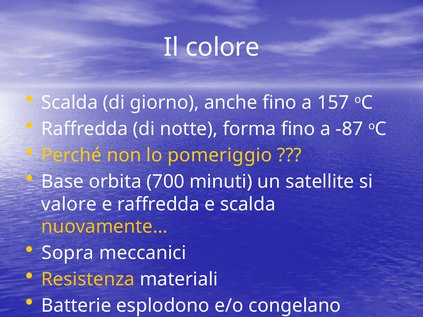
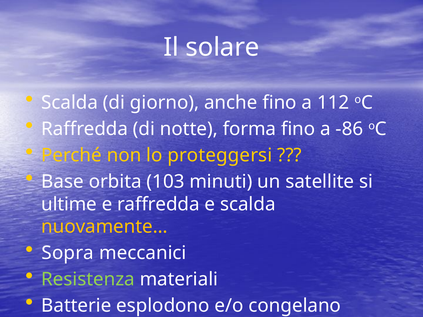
colore: colore -> solare (223, 47)
157: 157 -> 112 (333, 103)
-87: -87 -> -86 (349, 129)
pomeriggio: pomeriggio -> proteggersi (220, 156)
700: 700 -> 103 (166, 182)
valore: valore -> ultime (69, 204)
Resistenza colour: yellow -> light green (88, 280)
